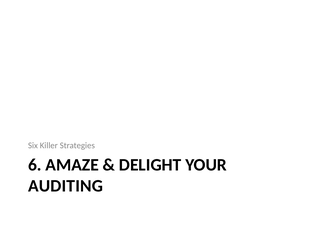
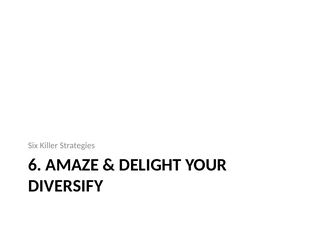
AUDITING: AUDITING -> DIVERSIFY (66, 186)
